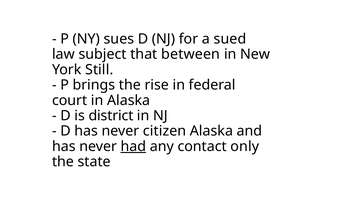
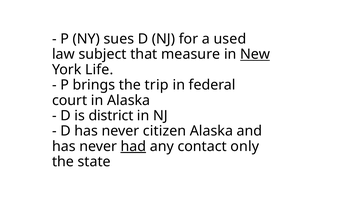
sued: sued -> used (230, 39)
between: between -> measure (191, 54)
New underline: none -> present (255, 54)
Still: Still -> Life (99, 70)
rise: rise -> trip (157, 85)
